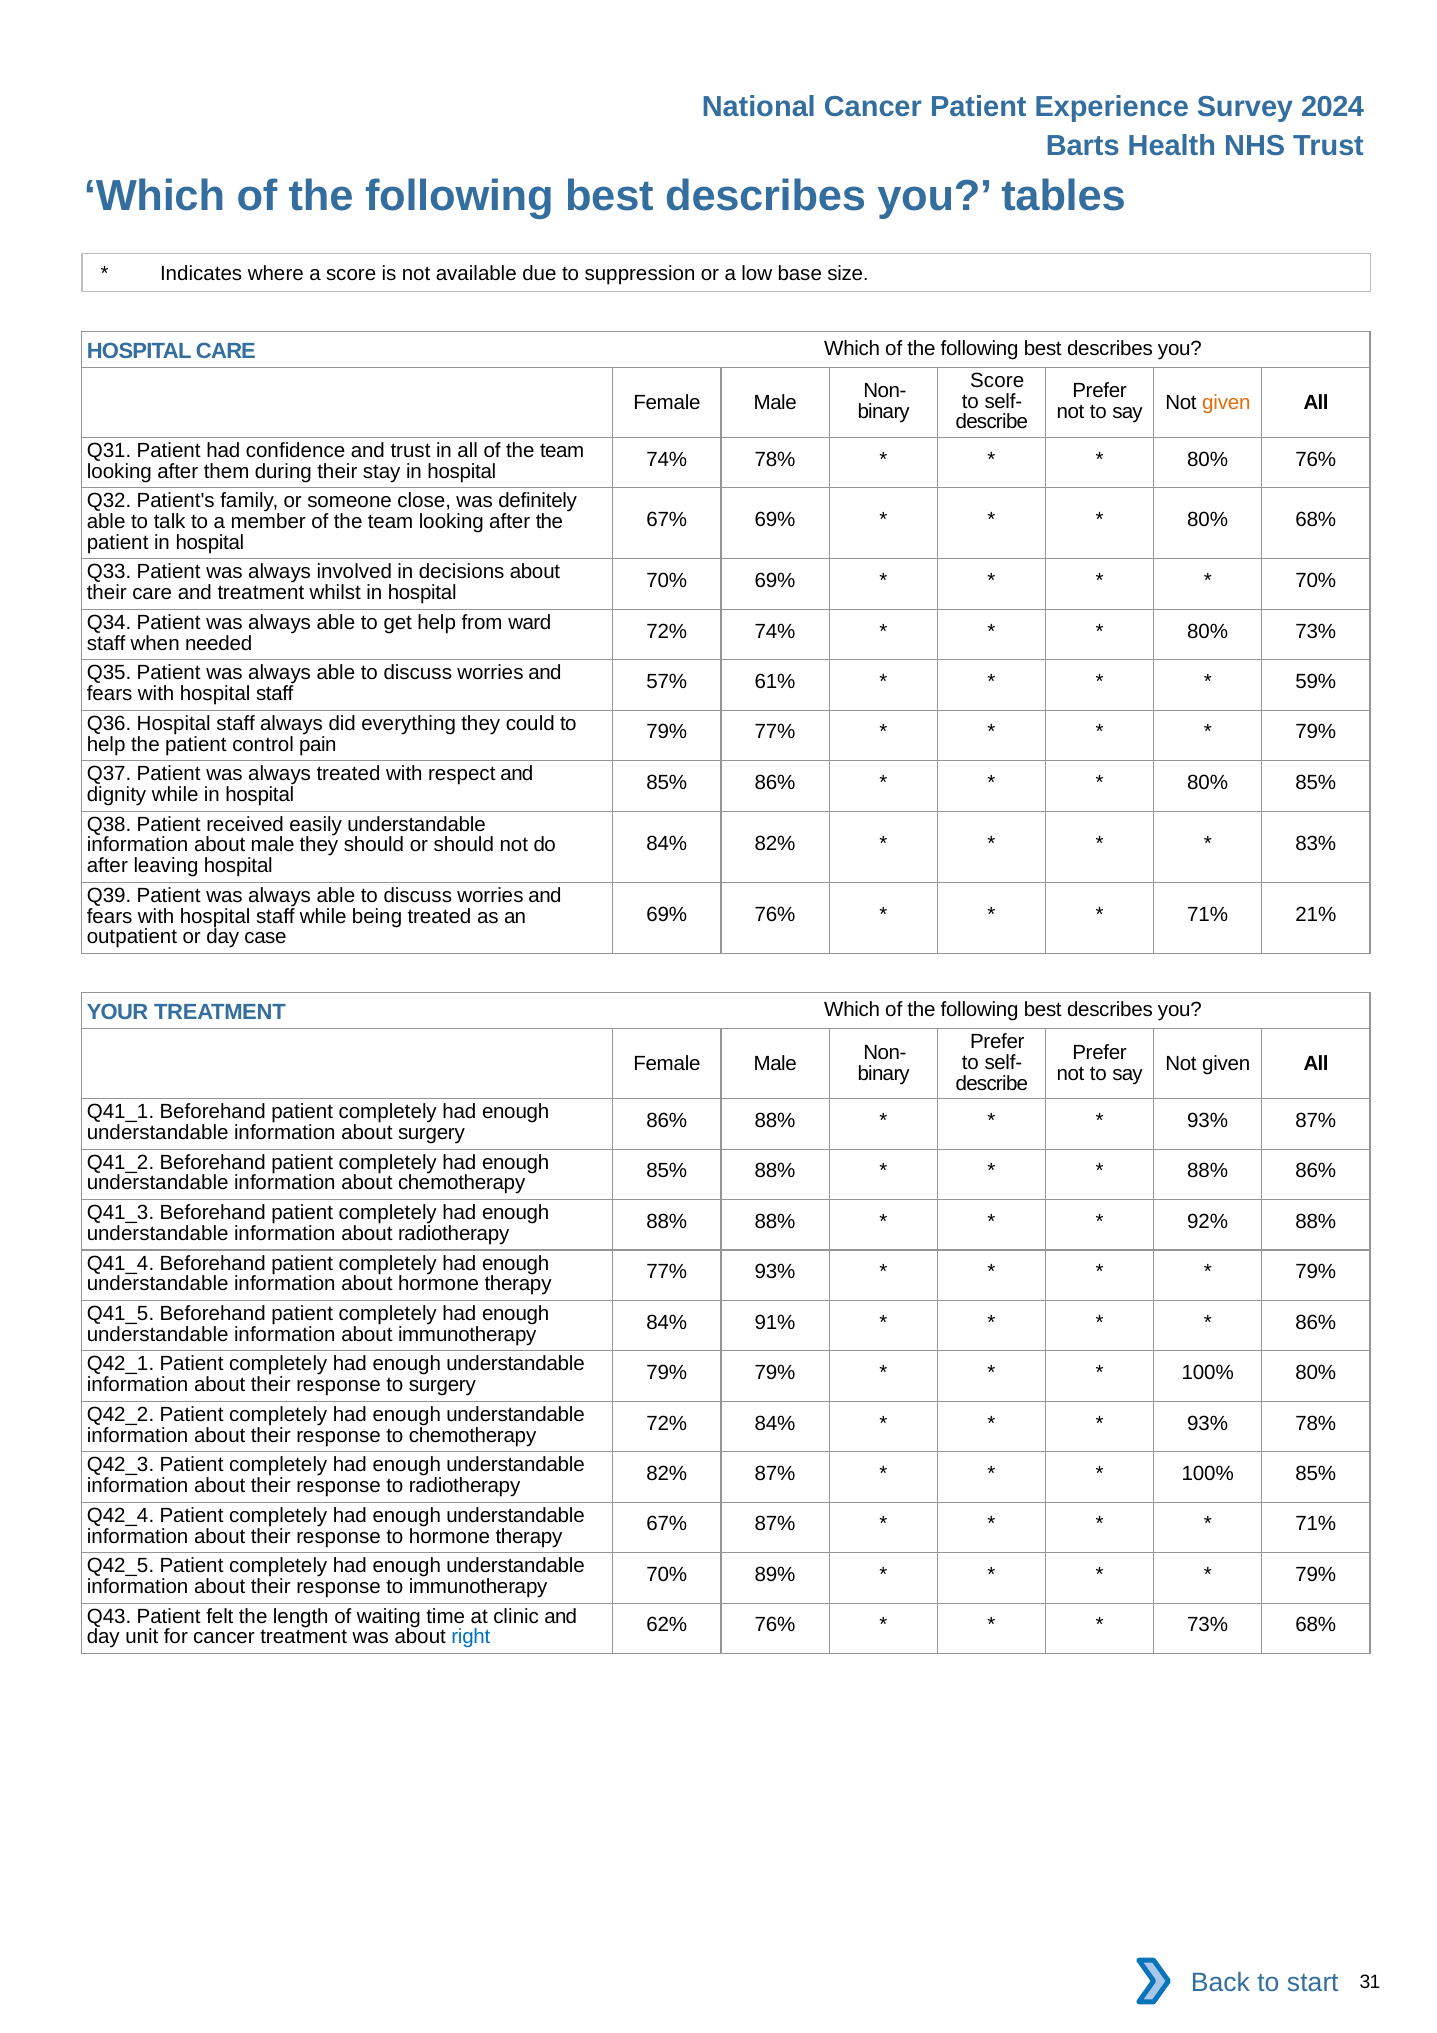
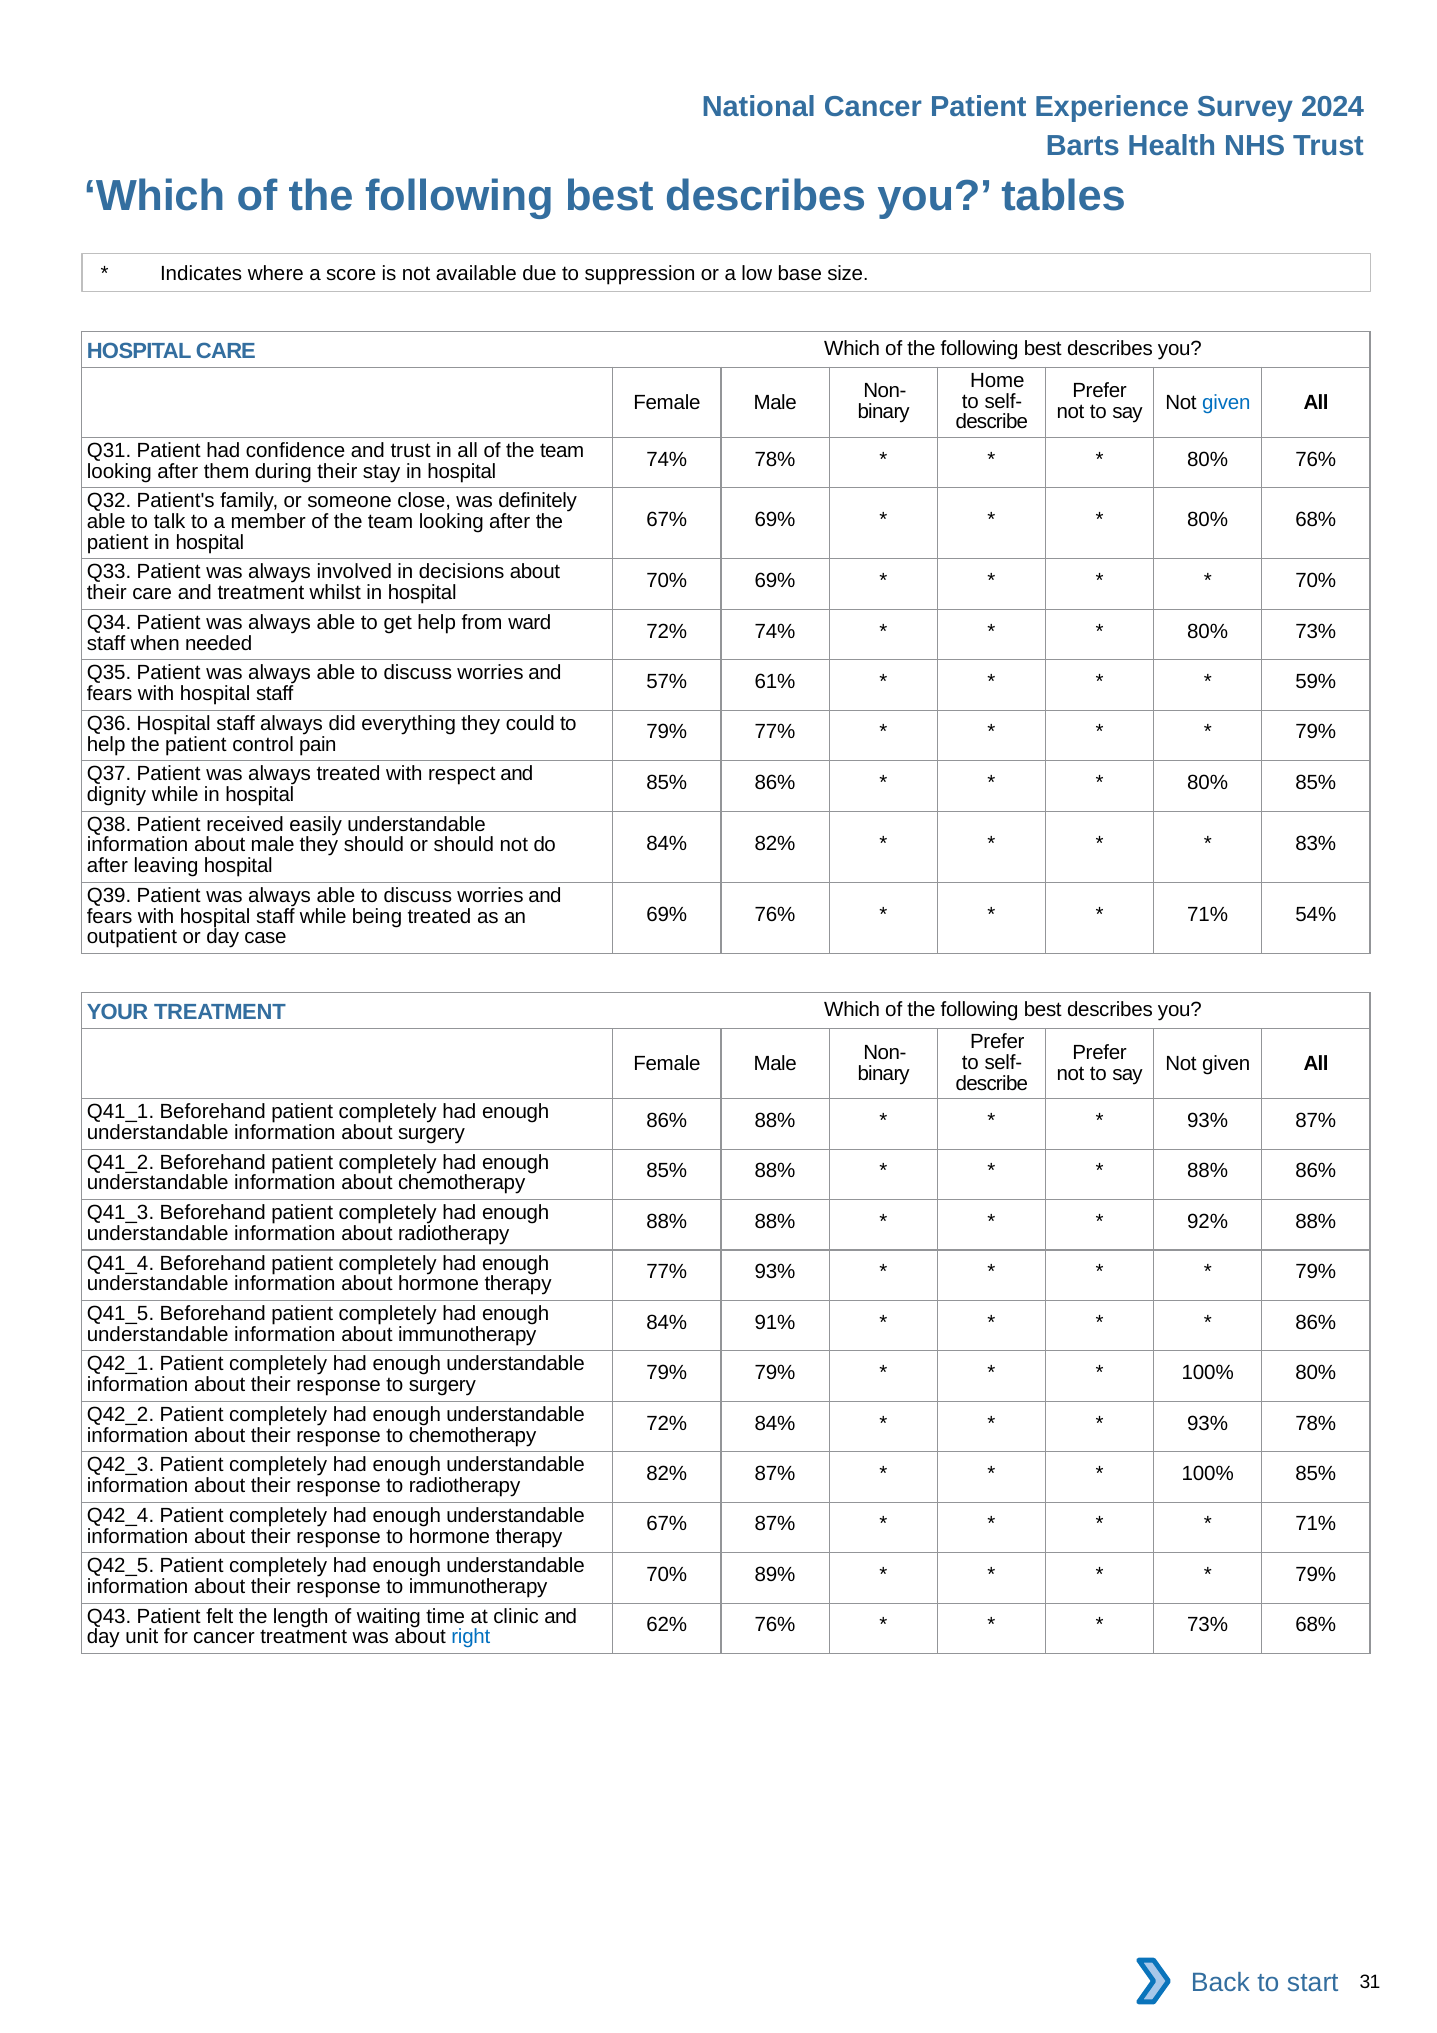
Score: Score -> Home (997, 381)
given colour: orange -> blue (1226, 403)
21%: 21% -> 54% (1316, 915)
